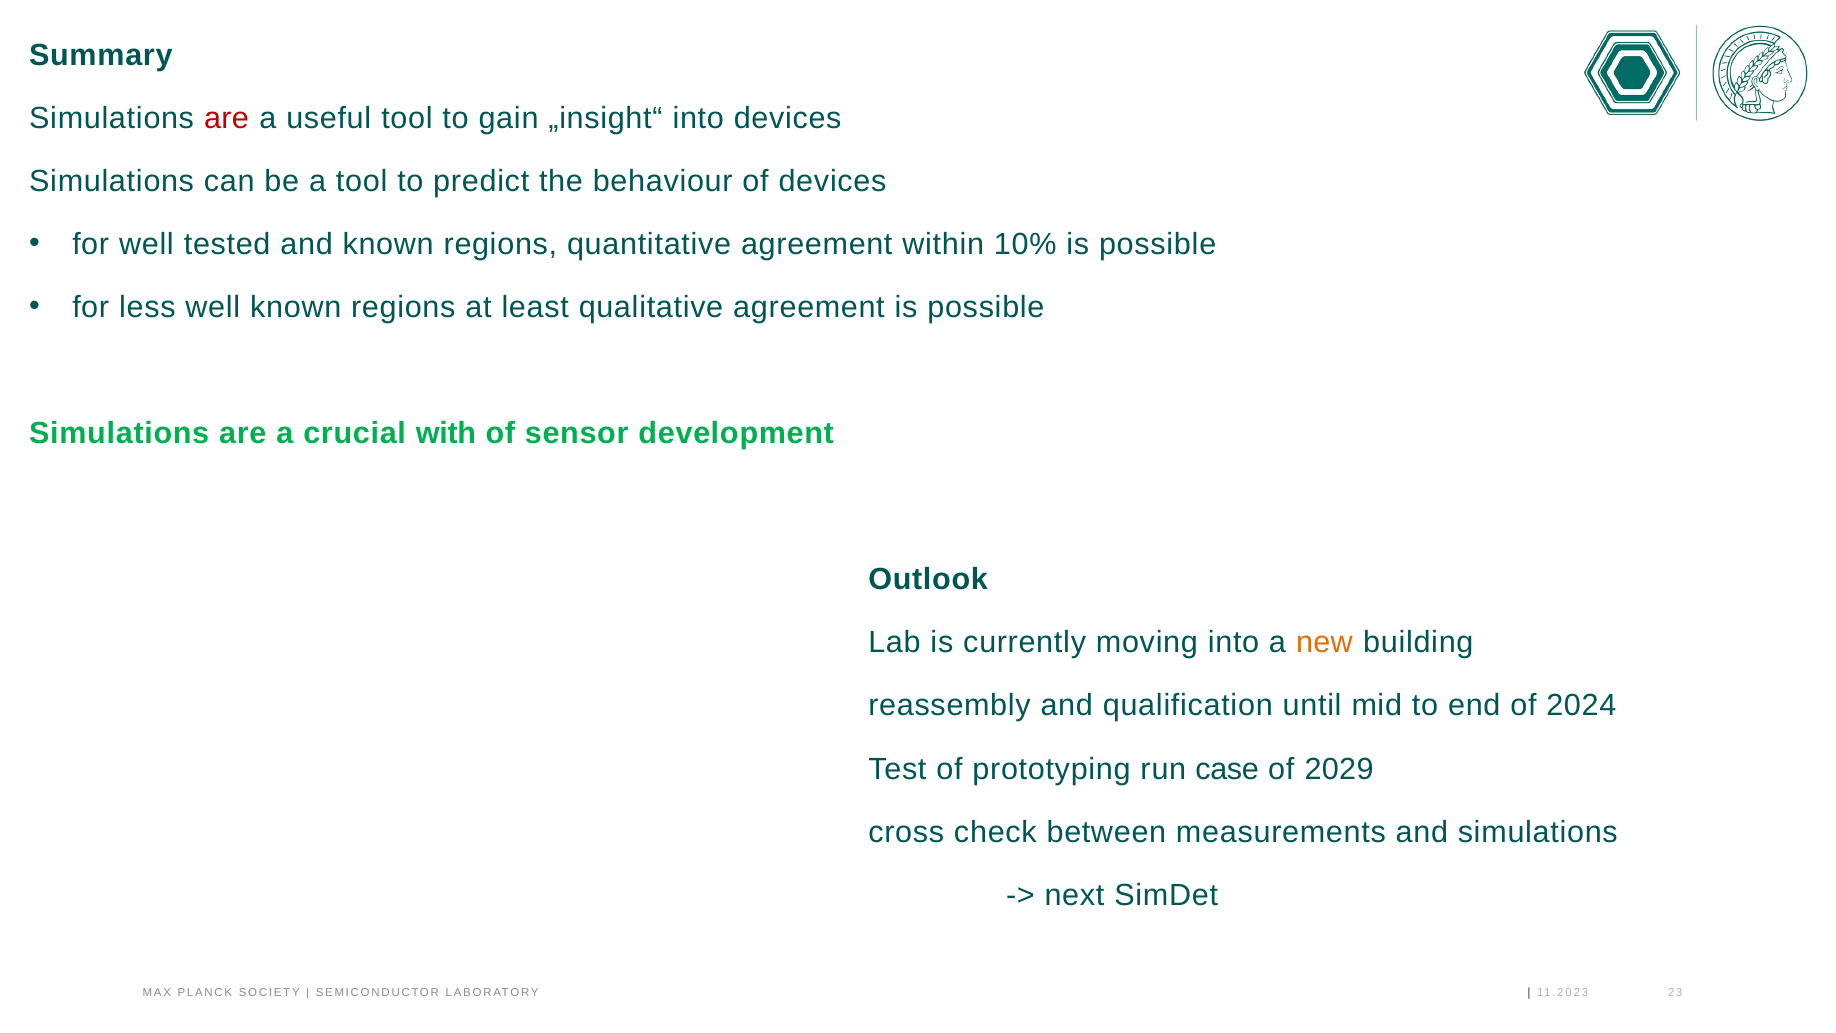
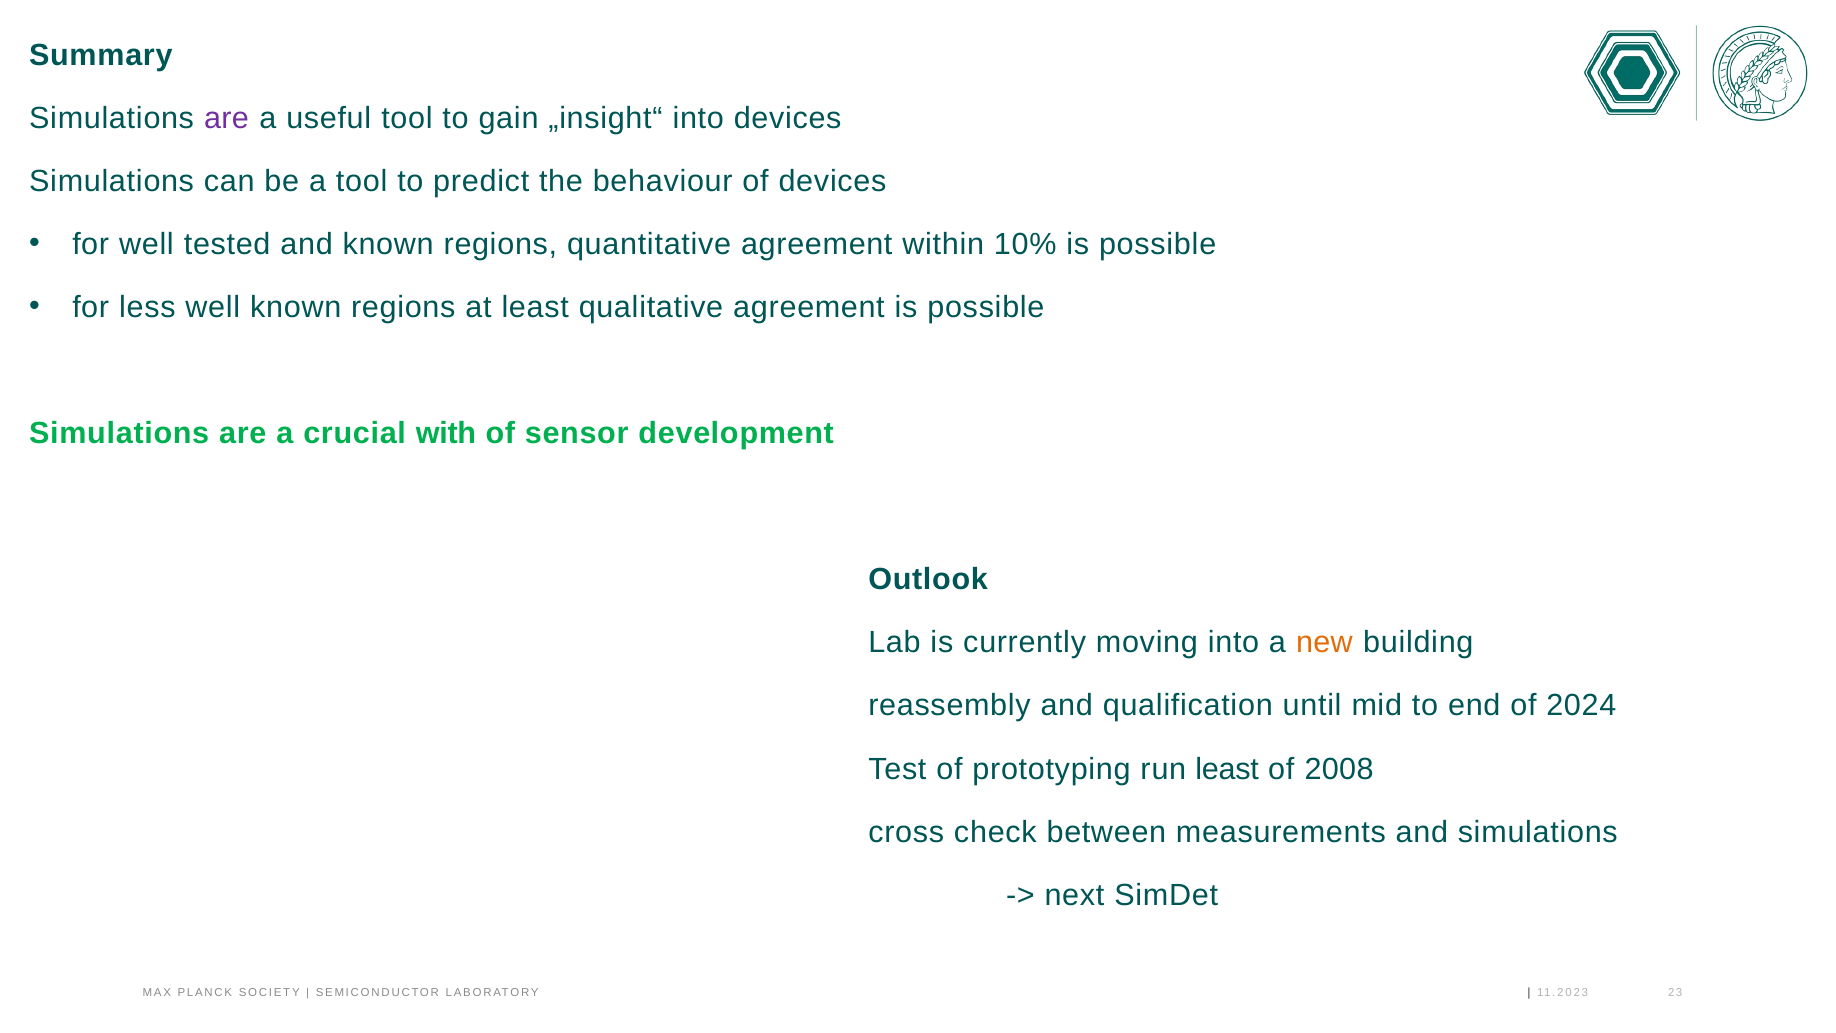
are colour: red -> purple (227, 118)
run case: case -> least (1227, 769)
2029: 2029 -> 2008 (1339, 769)
